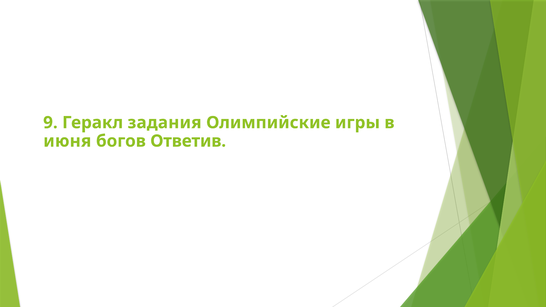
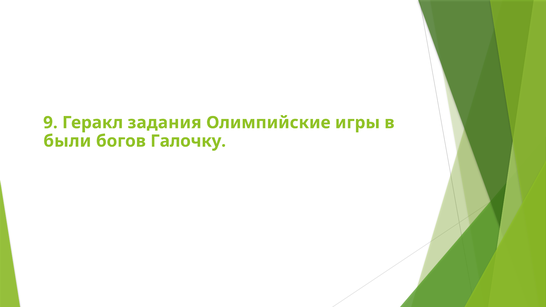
июня: июня -> были (67, 141)
Ответив: Ответив -> Галочку (188, 141)
